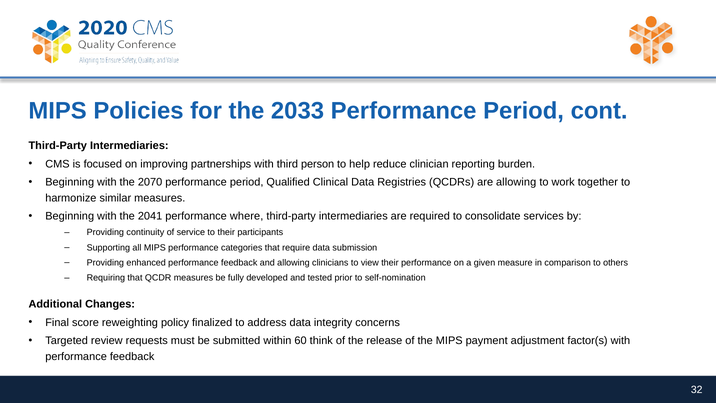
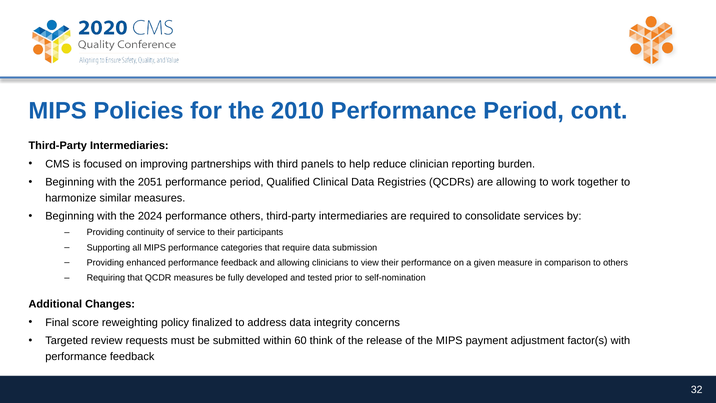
2033: 2033 -> 2010 (298, 111)
person: person -> panels (318, 164)
2070: 2070 -> 2051 (150, 182)
2041: 2041 -> 2024 (150, 216)
performance where: where -> others (247, 216)
